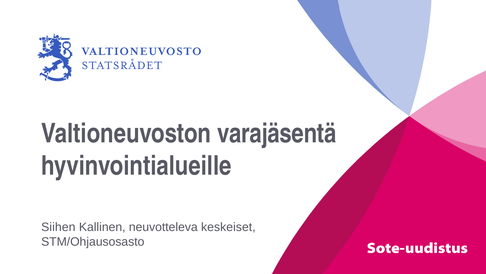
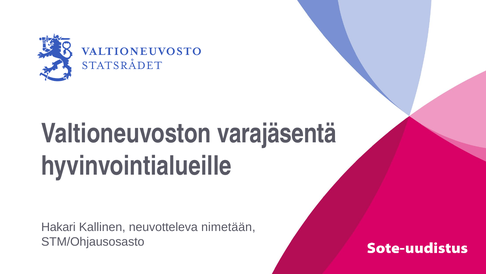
Siihen: Siihen -> Hakari (58, 227)
keskeiset: keskeiset -> nimetään (228, 227)
